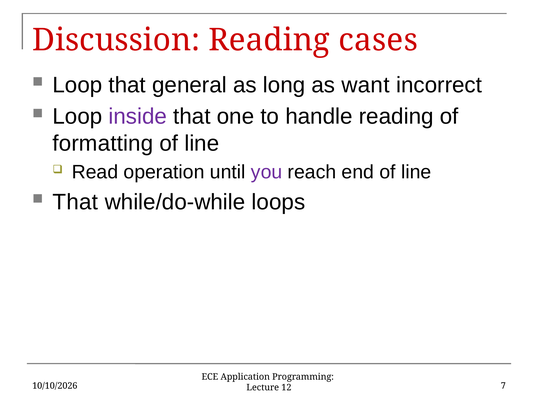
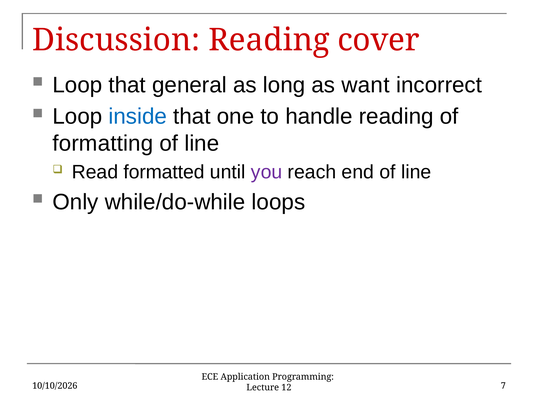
cases: cases -> cover (378, 40)
inside colour: purple -> blue (138, 116)
operation: operation -> formatted (164, 172)
That: That -> Only (76, 202)
